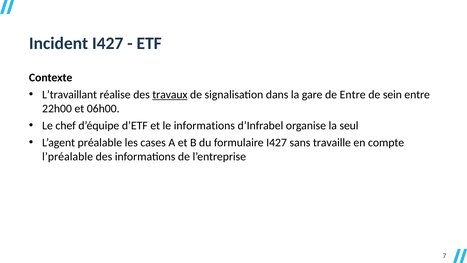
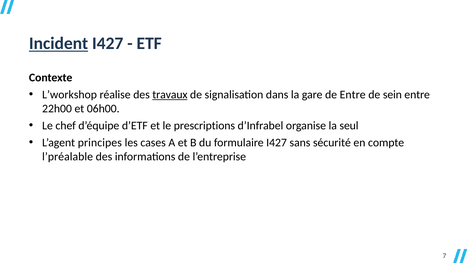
Incident underline: none -> present (59, 43)
L’travaillant: L’travaillant -> L’workshop (70, 95)
le informations: informations -> prescriptions (204, 126)
préalable: préalable -> principes (100, 143)
travaille: travaille -> sécurité (332, 143)
